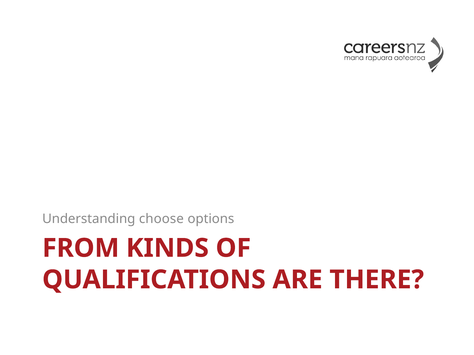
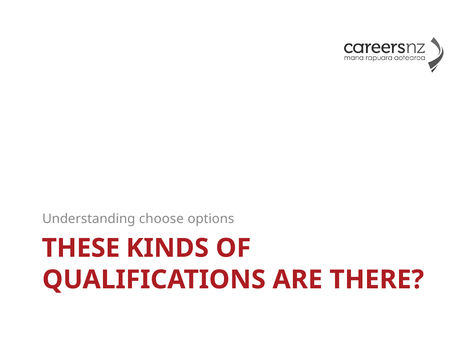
FROM: FROM -> THESE (81, 248)
